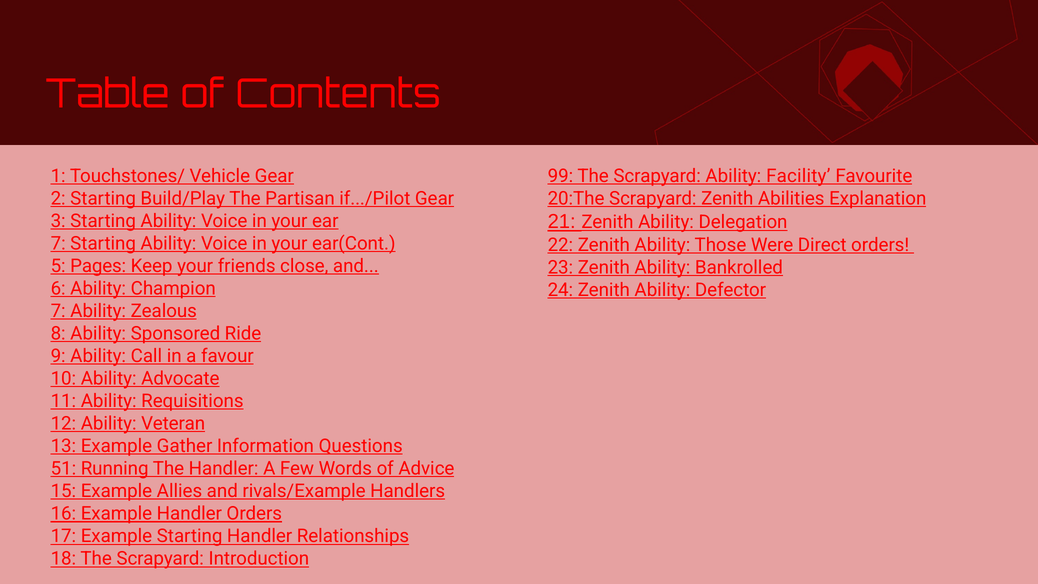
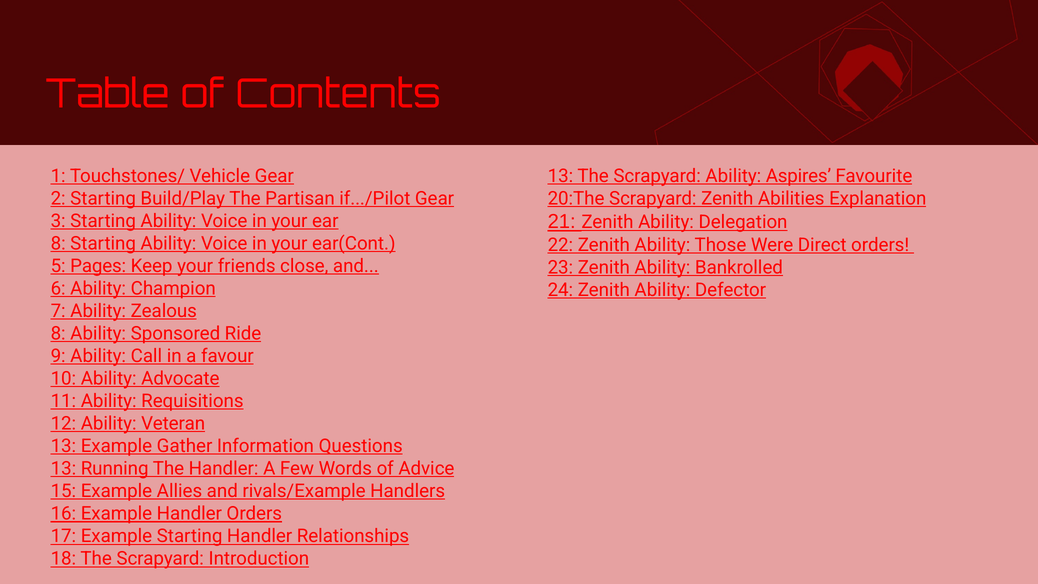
99: 99 -> 13 (560, 176)
Facility: Facility -> Aspires (798, 176)
7: 7 -> 8 (58, 243)
51: 51 -> 13 (63, 469)
